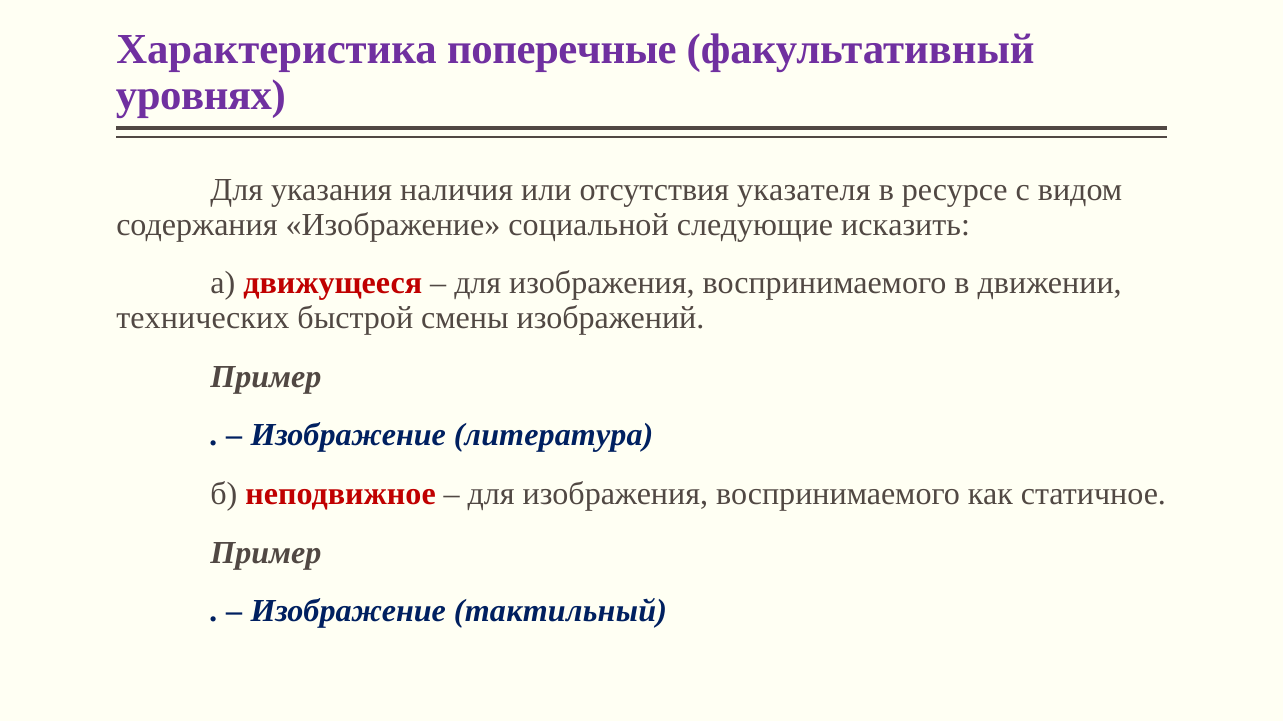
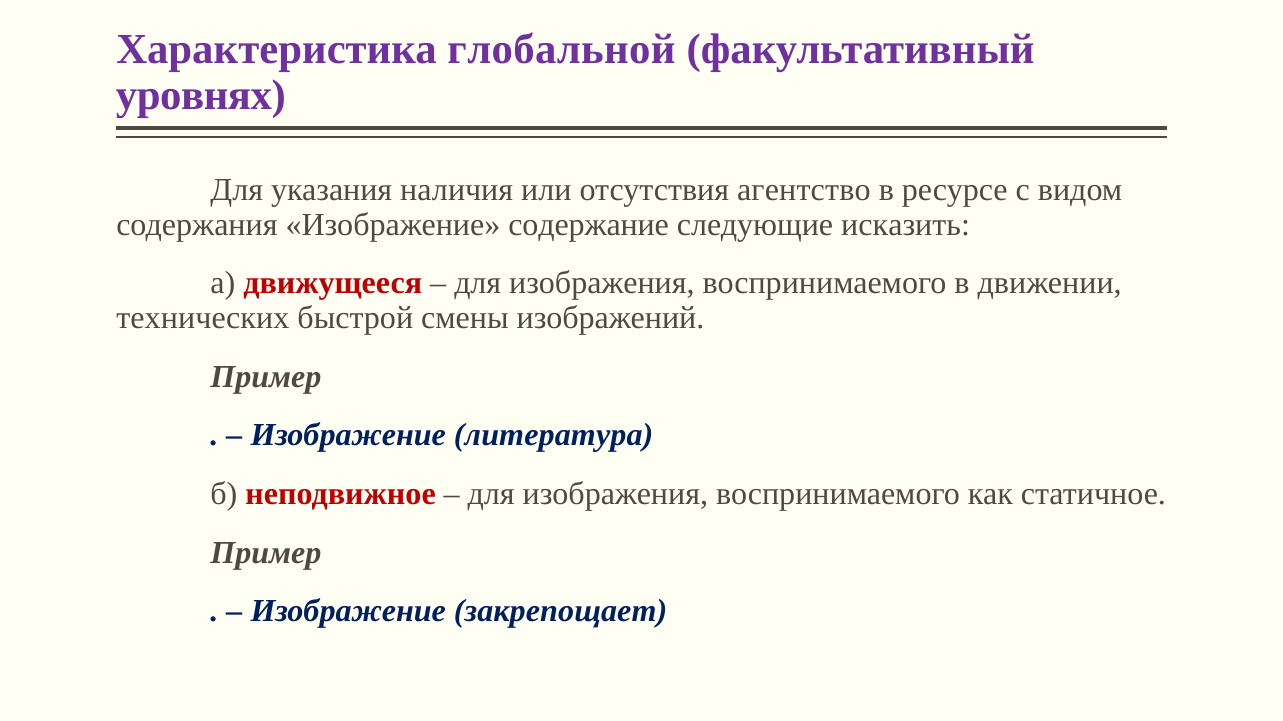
поперечные: поперечные -> глобальной (561, 49)
указателя: указателя -> агентство (804, 190)
социальной: социальной -> содержание (589, 225)
тактильный: тактильный -> закрепощает (561, 612)
